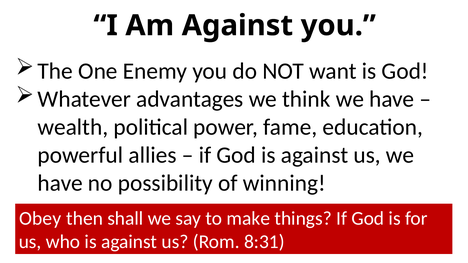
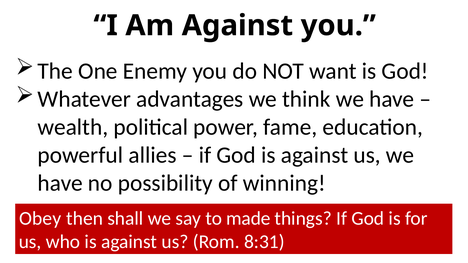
make: make -> made (248, 219)
